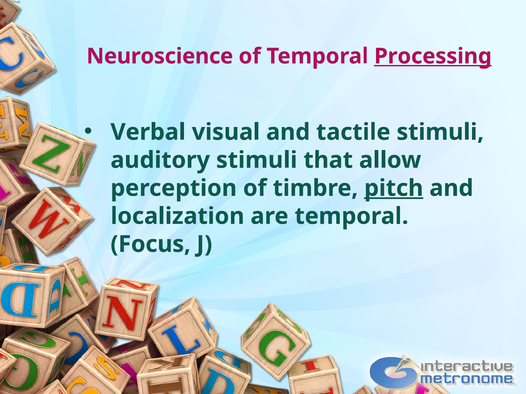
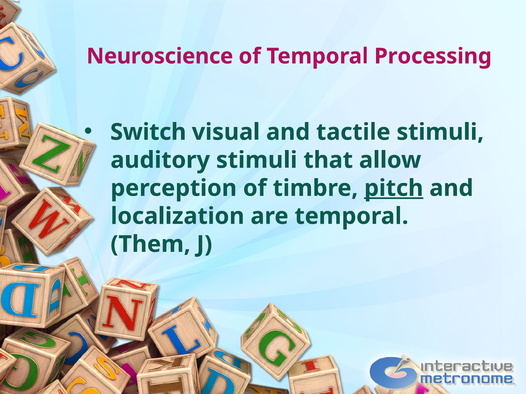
Processing underline: present -> none (433, 56)
Verbal: Verbal -> Switch (148, 132)
Focus: Focus -> Them (150, 244)
